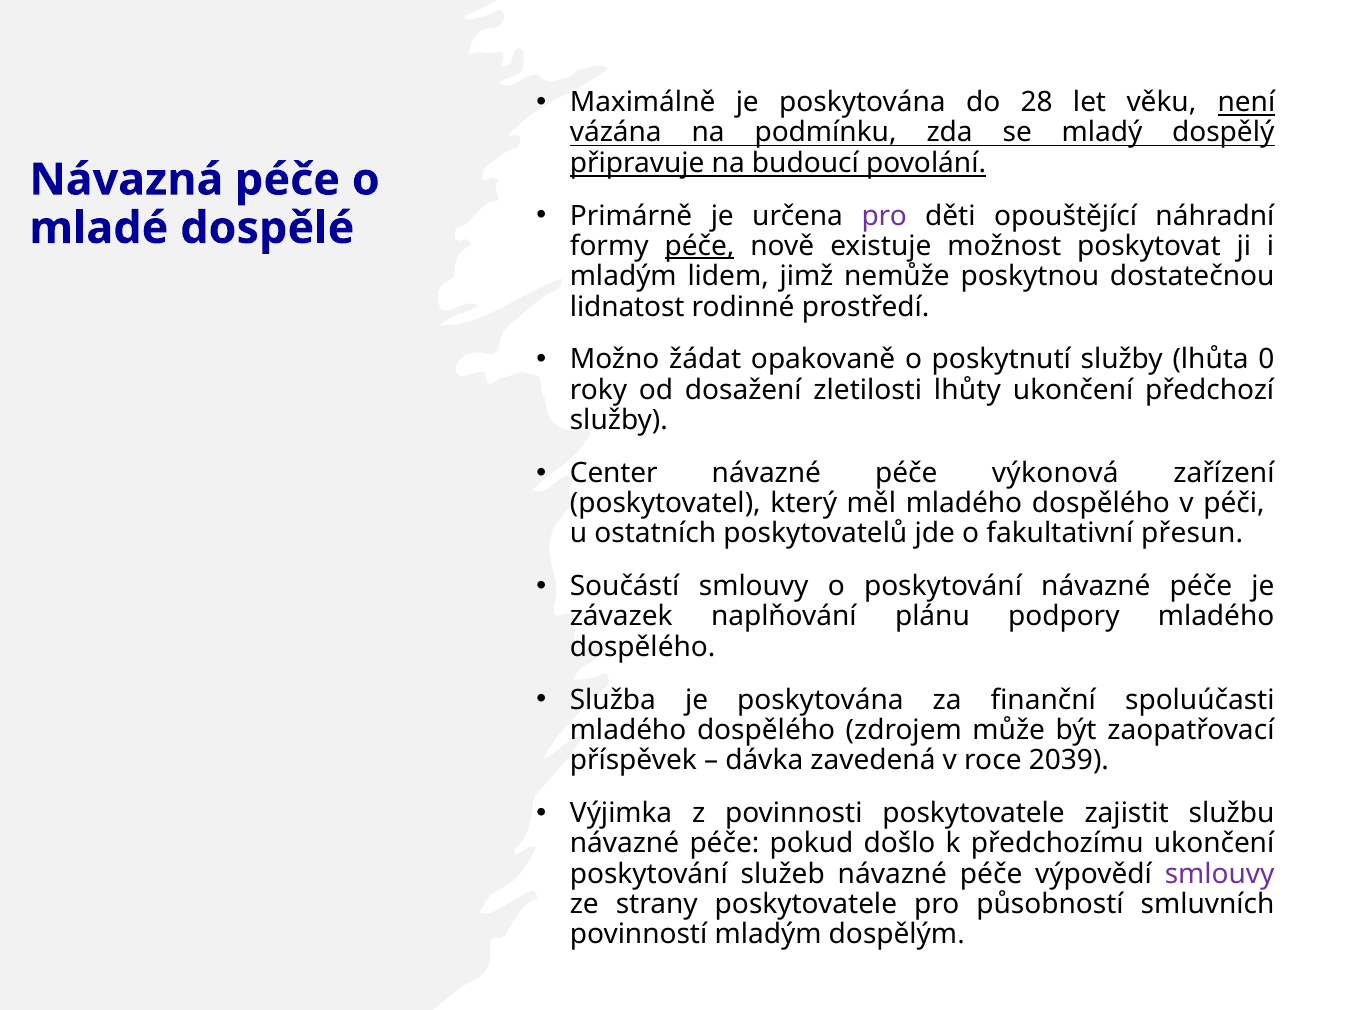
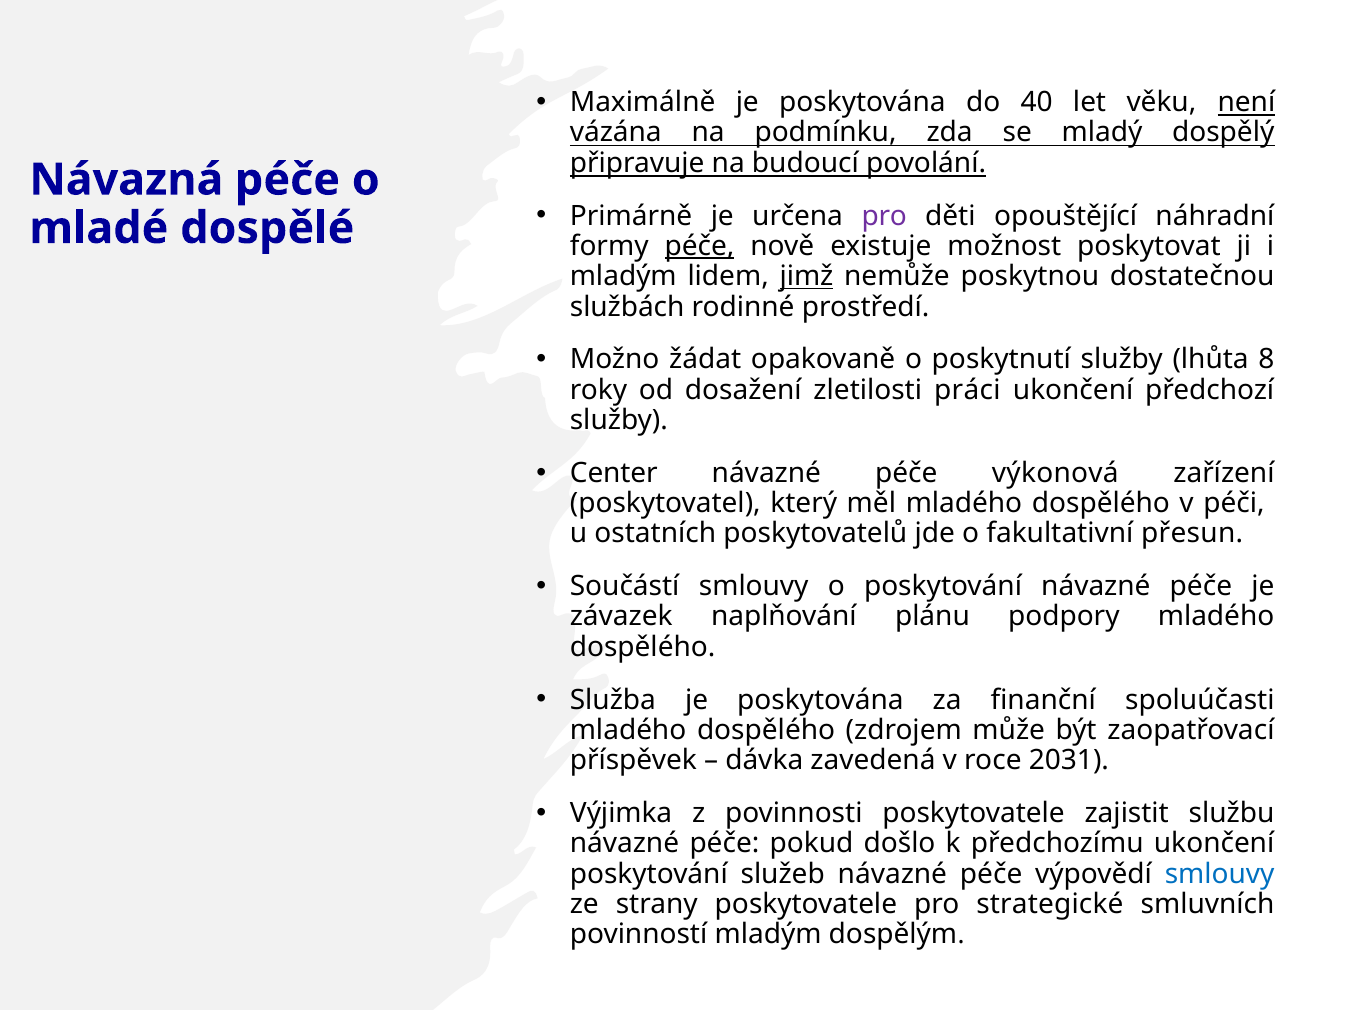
28: 28 -> 40 (1037, 102)
jimž underline: none -> present (807, 277)
lidnatost: lidnatost -> službách (627, 307)
0: 0 -> 8 (1266, 360)
lhůty: lhůty -> práci (967, 390)
2039: 2039 -> 2031 (1069, 761)
smlouvy colour: purple -> blue (1220, 874)
působností: působností -> strategické (1050, 904)
